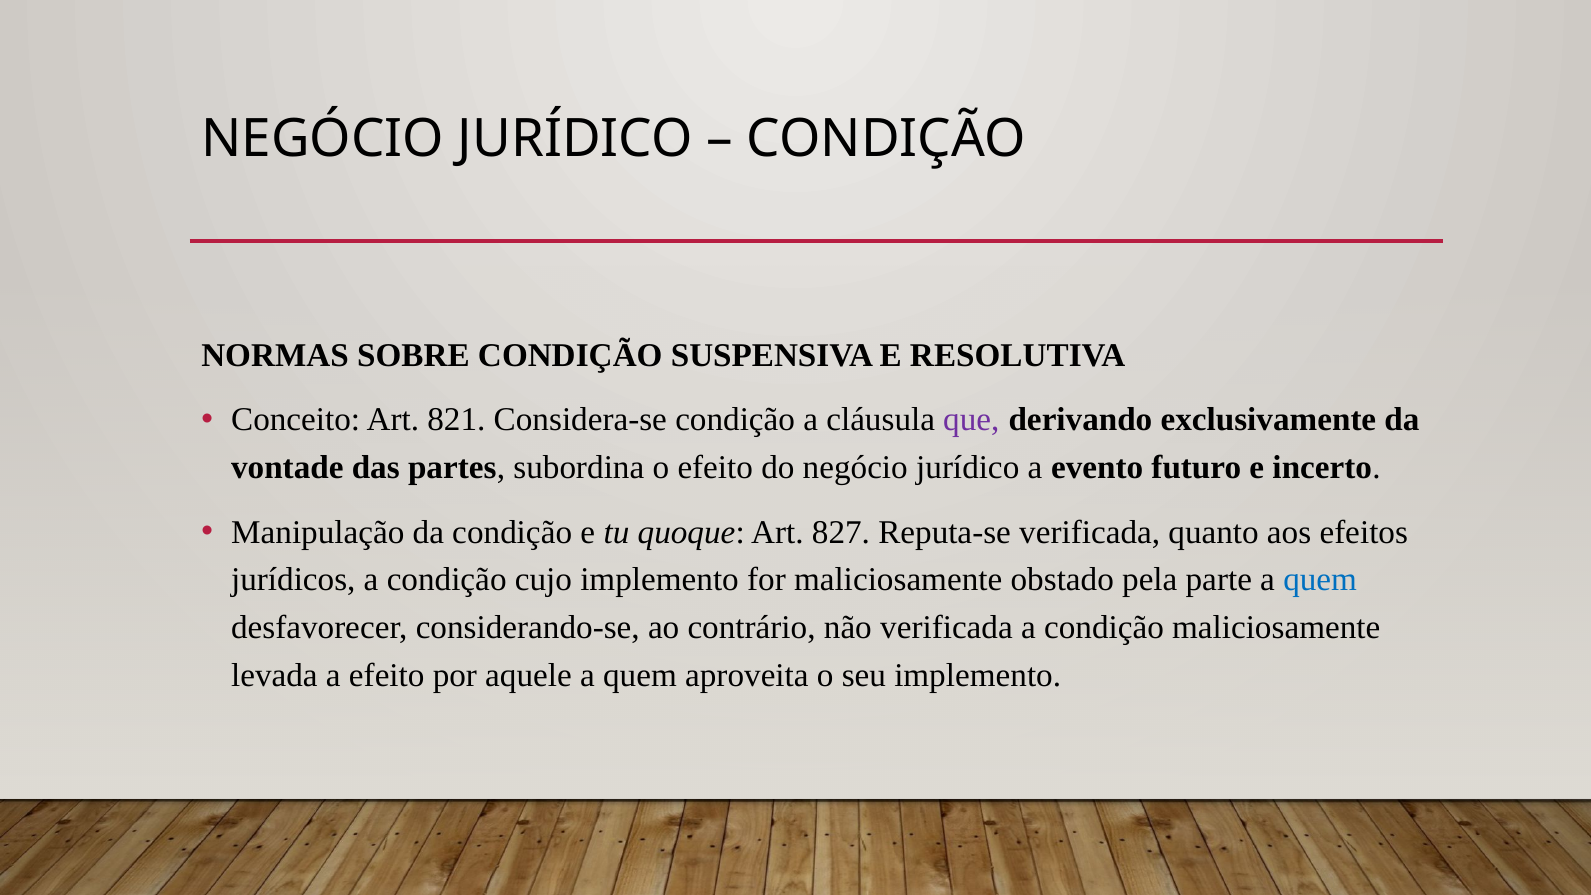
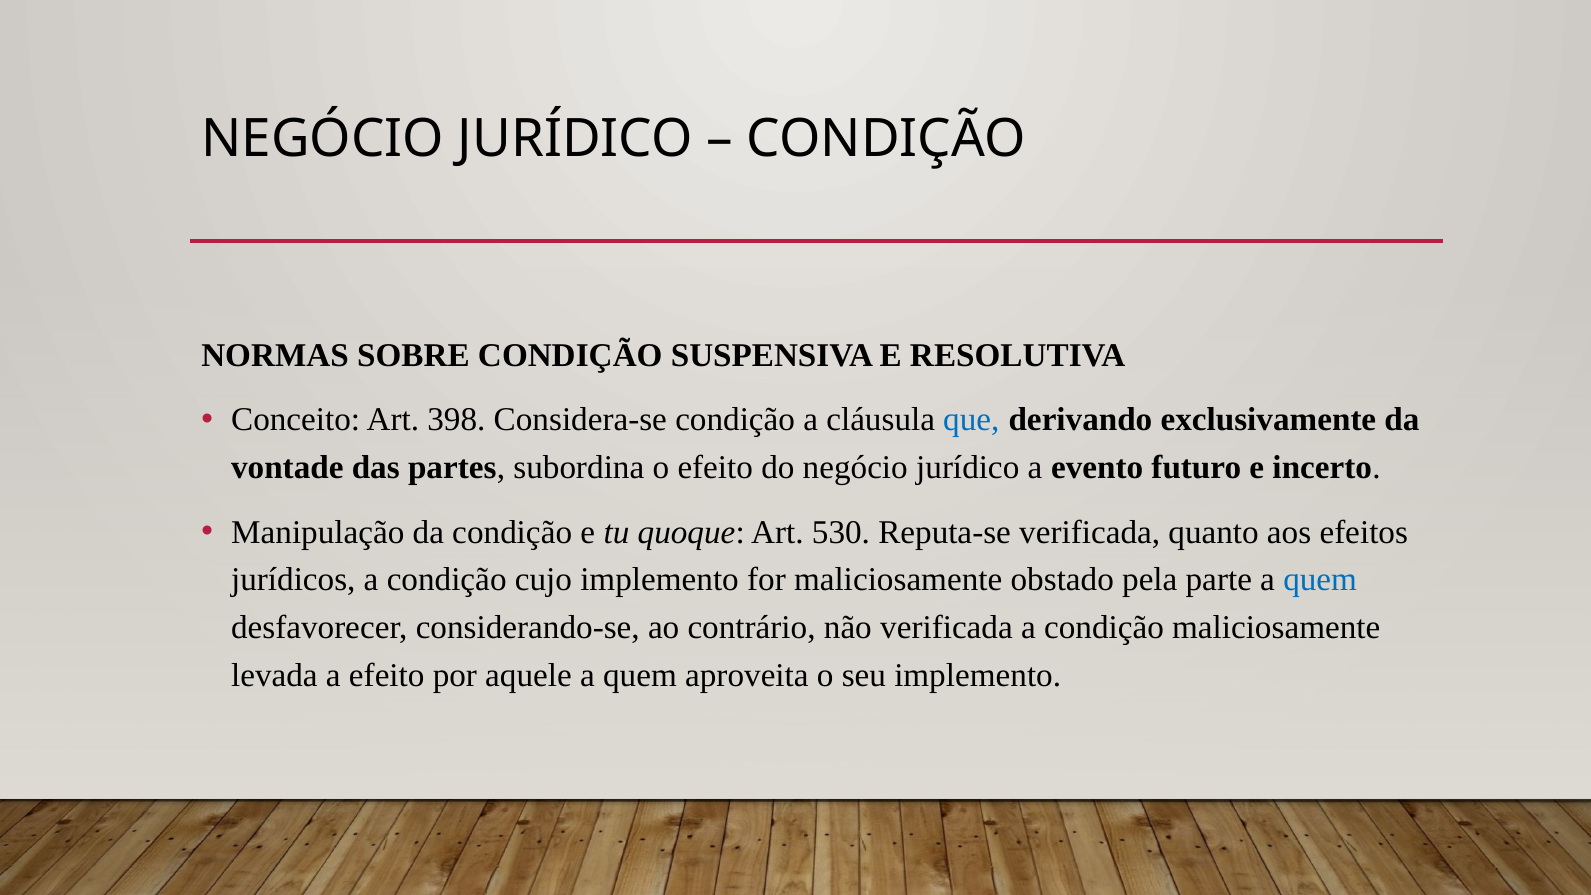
821: 821 -> 398 (456, 420)
que colour: purple -> blue (971, 420)
827: 827 -> 530 (841, 532)
